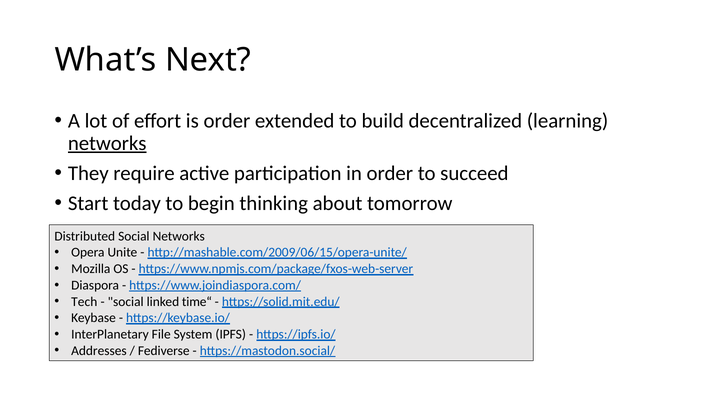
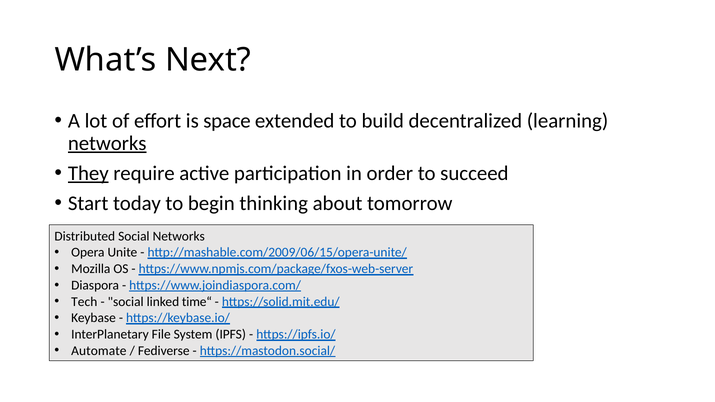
is order: order -> space (227, 121)
They underline: none -> present (88, 173)
Addresses: Addresses -> Automate (99, 351)
